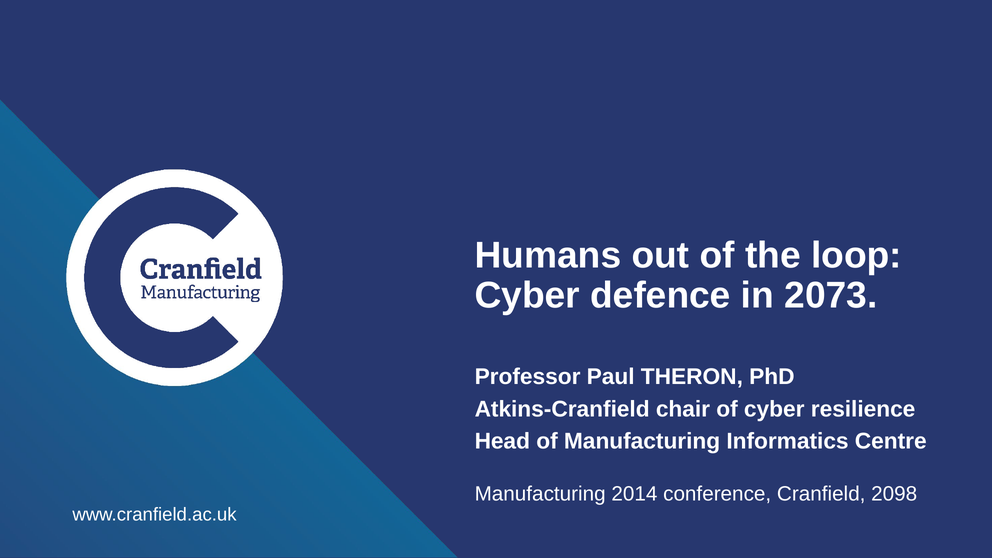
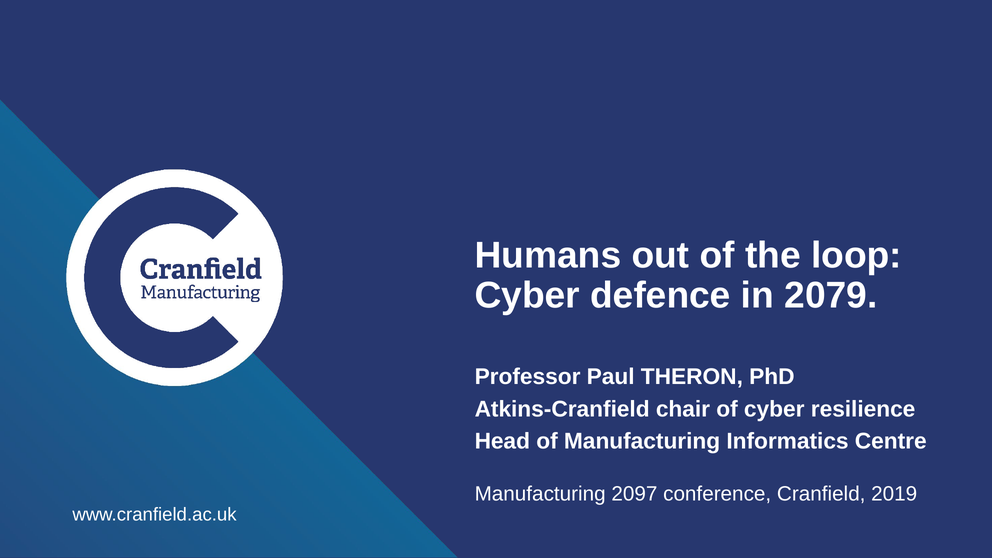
2073: 2073 -> 2079 (831, 295)
2014: 2014 -> 2097 (634, 494)
2098: 2098 -> 2019 (894, 494)
